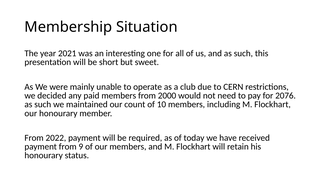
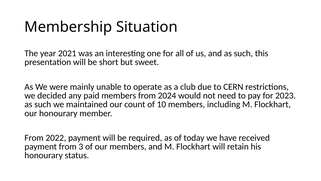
2000: 2000 -> 2024 (167, 95)
2076: 2076 -> 2023 (286, 95)
9: 9 -> 3 (81, 146)
